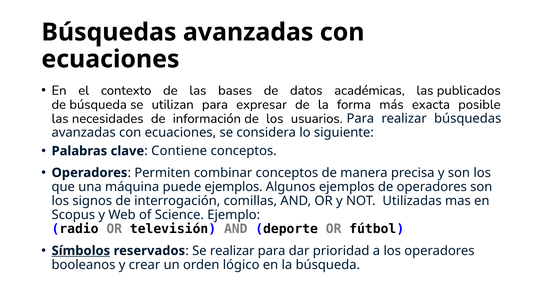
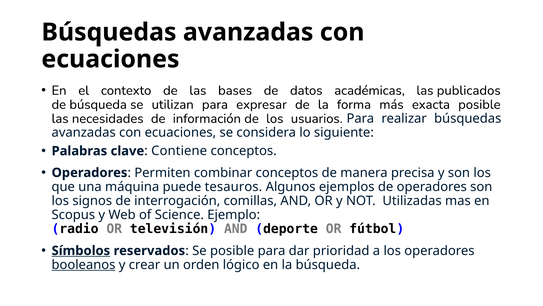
puede ejemplos: ejemplos -> tesauros (233, 186)
Se realizar: realizar -> posible (232, 250)
booleanos underline: none -> present (83, 264)
